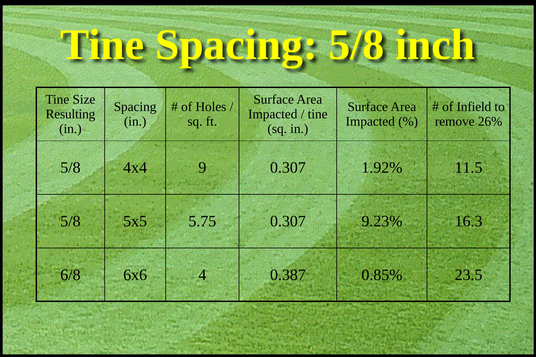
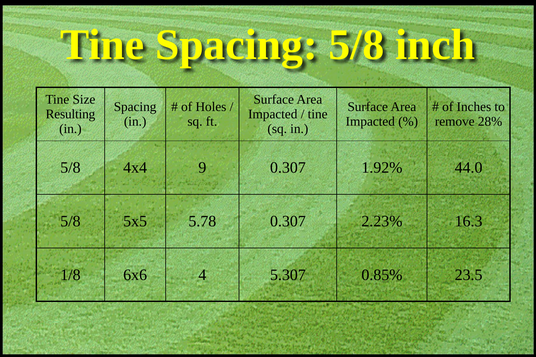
Infield: Infield -> Inches (474, 107)
26%: 26% -> 28% (490, 122)
11.5: 11.5 -> 44.0 (469, 168)
5.75: 5.75 -> 5.78 (202, 221)
9.23%: 9.23% -> 2.23% (382, 221)
6/8: 6/8 -> 1/8 (70, 275)
0.387: 0.387 -> 5.307 (288, 275)
